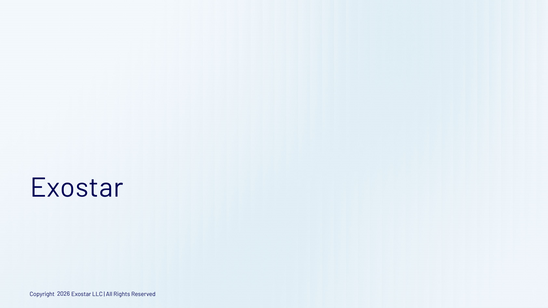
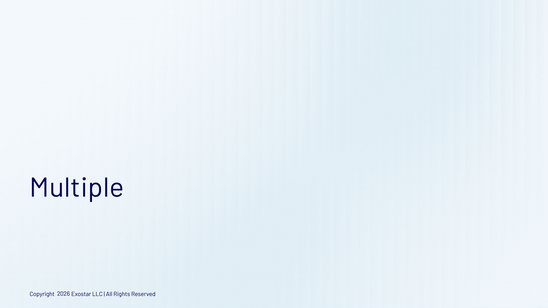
Exostar: Exostar -> Multiple (77, 188)
